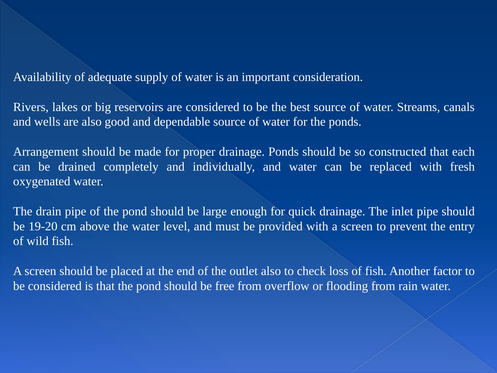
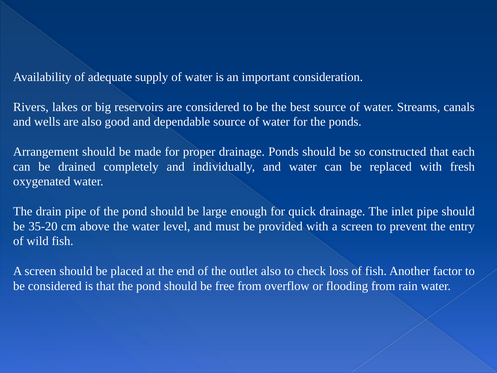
19-20: 19-20 -> 35-20 (43, 226)
